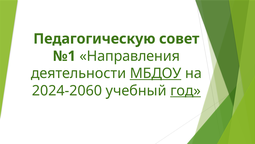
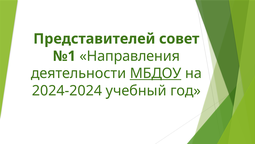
Педагогическую: Педагогическую -> Представителей (94, 39)
2024-2060: 2024-2060 -> 2024-2024 (67, 90)
год underline: present -> none (186, 90)
